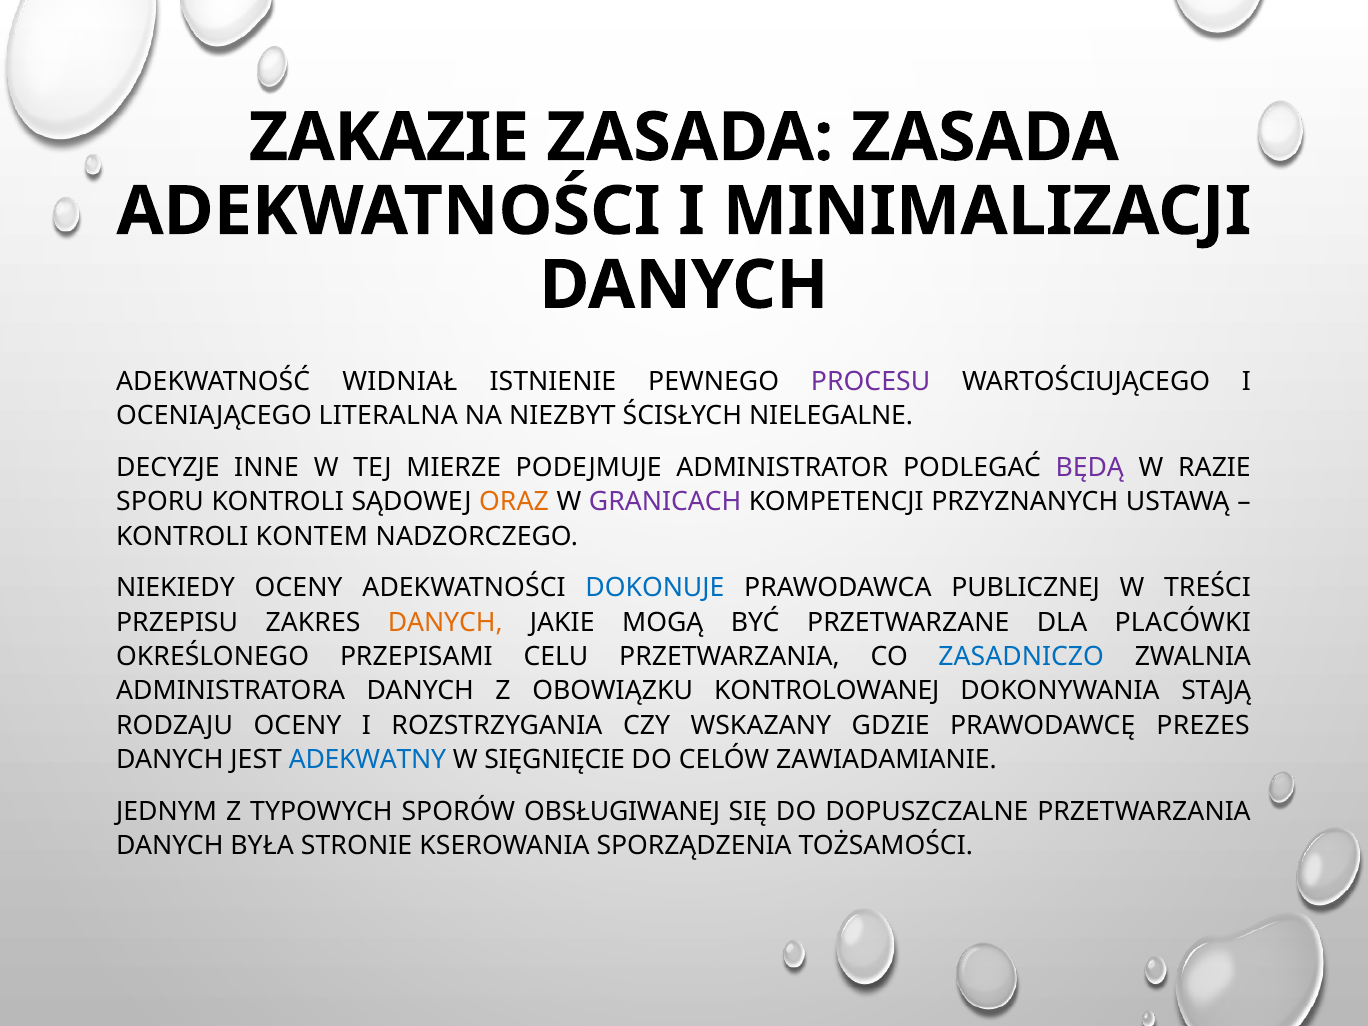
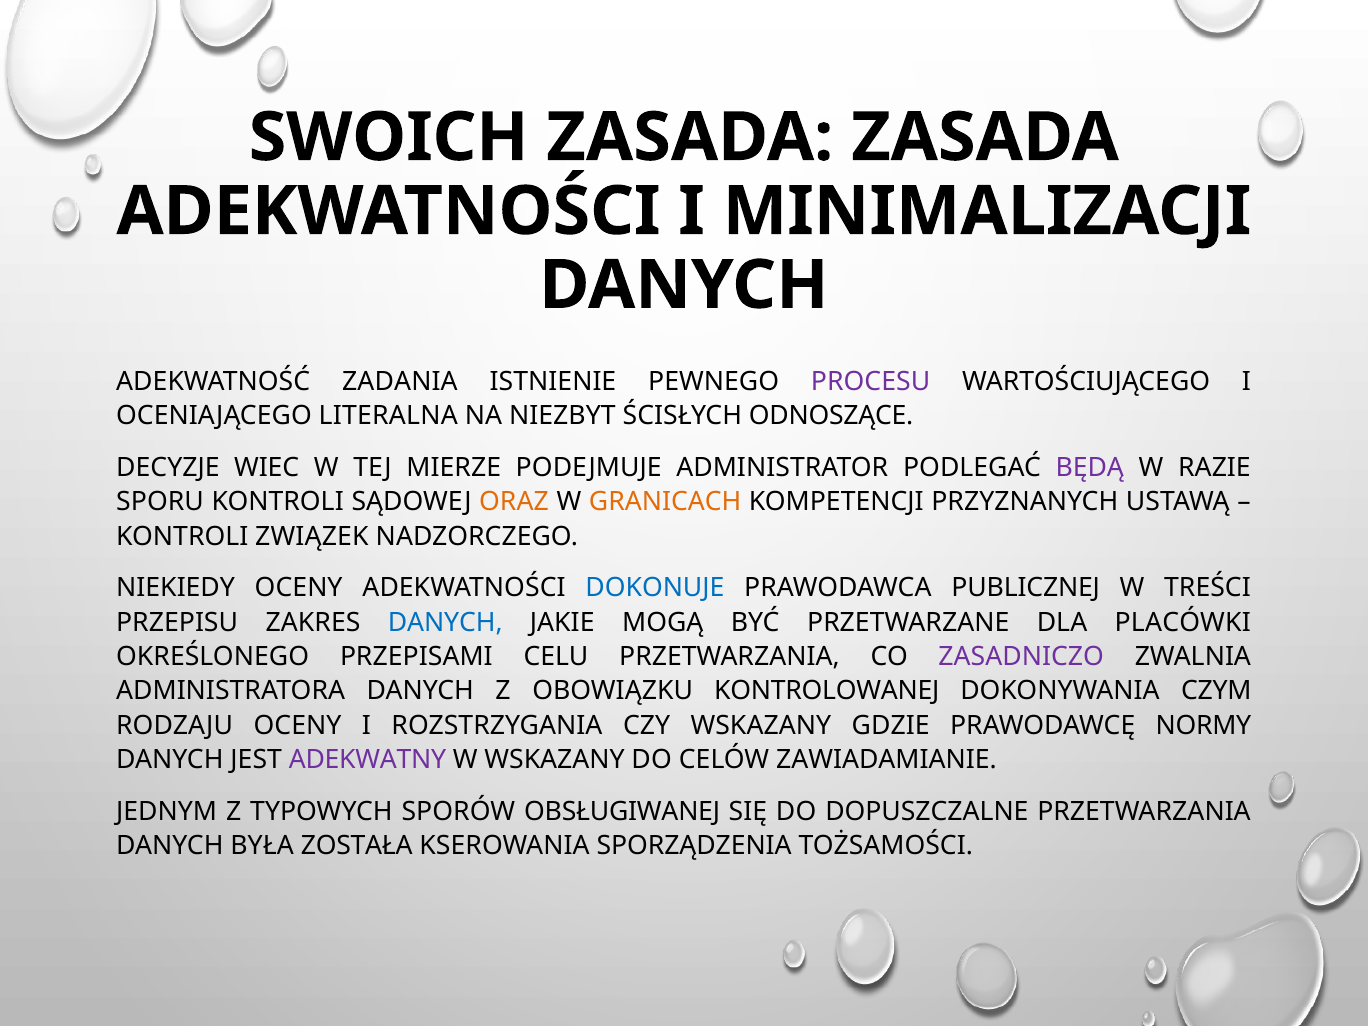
ZAKAZIE: ZAKAZIE -> SWOICH (389, 138)
WIDNIAŁ: WIDNIAŁ -> ZADANIA (400, 381)
NIELEGALNE: NIELEGALNE -> ODNOSZĄCE (831, 416)
INNE: INNE -> WIEC (267, 467)
GRANICACH colour: purple -> orange (665, 502)
KONTEM: KONTEM -> ZWIĄZEK (312, 536)
DANYCH colour: orange -> blue (445, 622)
ZASADNICZO colour: blue -> purple (1021, 657)
STAJĄ: STAJĄ -> CZYM (1216, 691)
PREZES: PREZES -> NORMY (1203, 726)
ADEKWATNY colour: blue -> purple (367, 760)
W SIĘGNIĘCIE: SIĘGNIĘCIE -> WSKAZANY (555, 760)
STRONIE: STRONIE -> ZOSTAŁA (357, 846)
